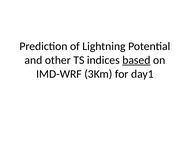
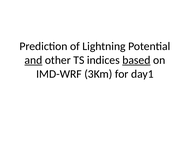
and underline: none -> present (33, 60)
